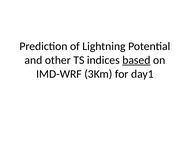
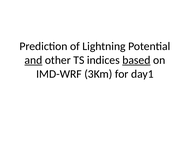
and underline: none -> present (33, 60)
